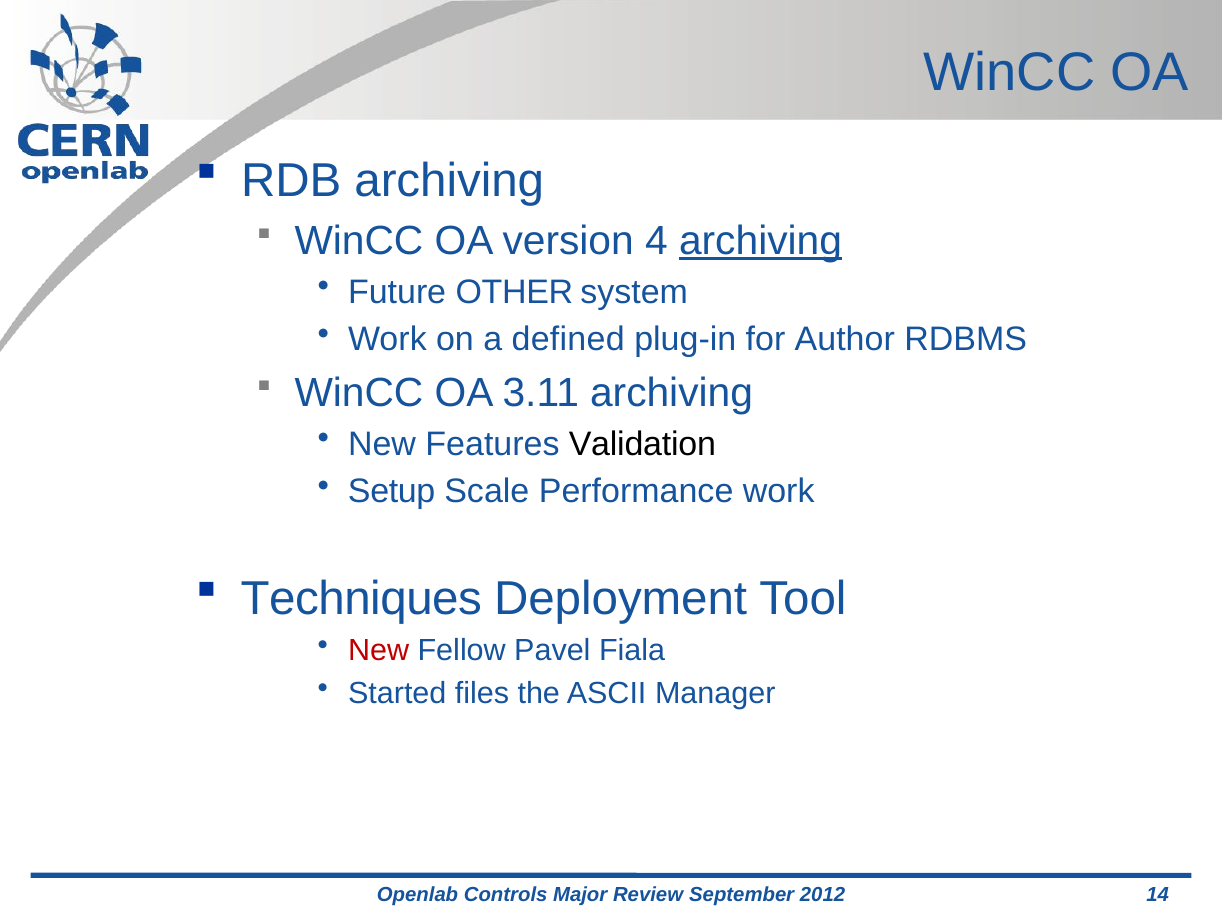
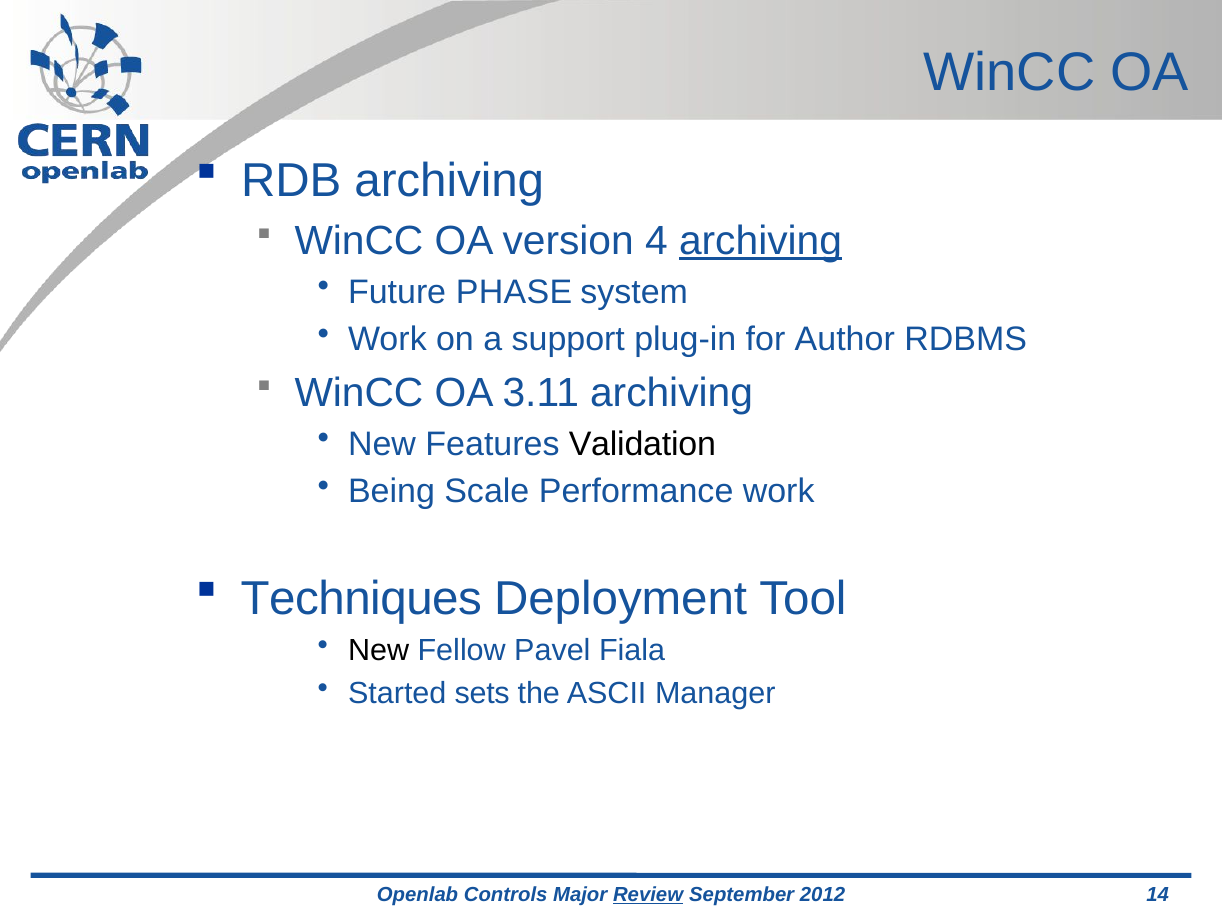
OTHER: OTHER -> PHASE (514, 292)
defined: defined -> support (568, 340)
Setup: Setup -> Being (391, 492)
New colour: red -> black (379, 651)
files: files -> sets (482, 693)
Review underline: none -> present (648, 895)
